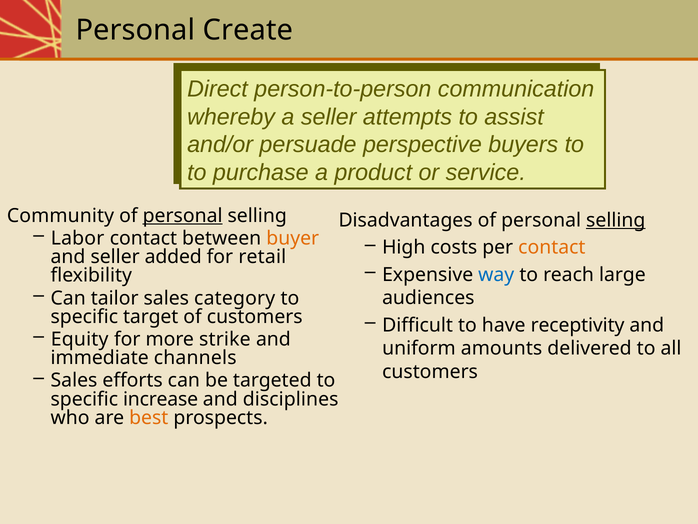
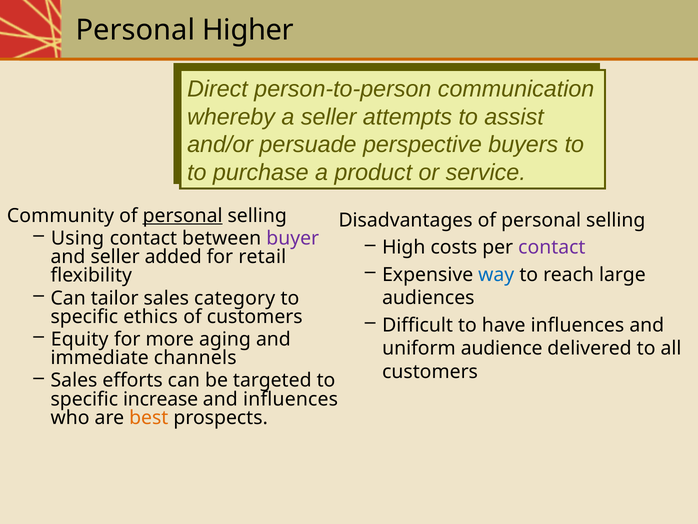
Create: Create -> Higher (248, 30)
selling underline: present -> none (616, 220)
Labor: Labor -> Using (78, 238)
buyer colour: orange -> purple (293, 238)
contact colour: orange -> purple (552, 247)
target: target -> ethics (151, 316)
have receptivity: receptivity -> influences (577, 325)
strike: strike -> aging (225, 339)
amounts: amounts -> audience (502, 348)
and disciplines: disciplines -> influences (291, 399)
